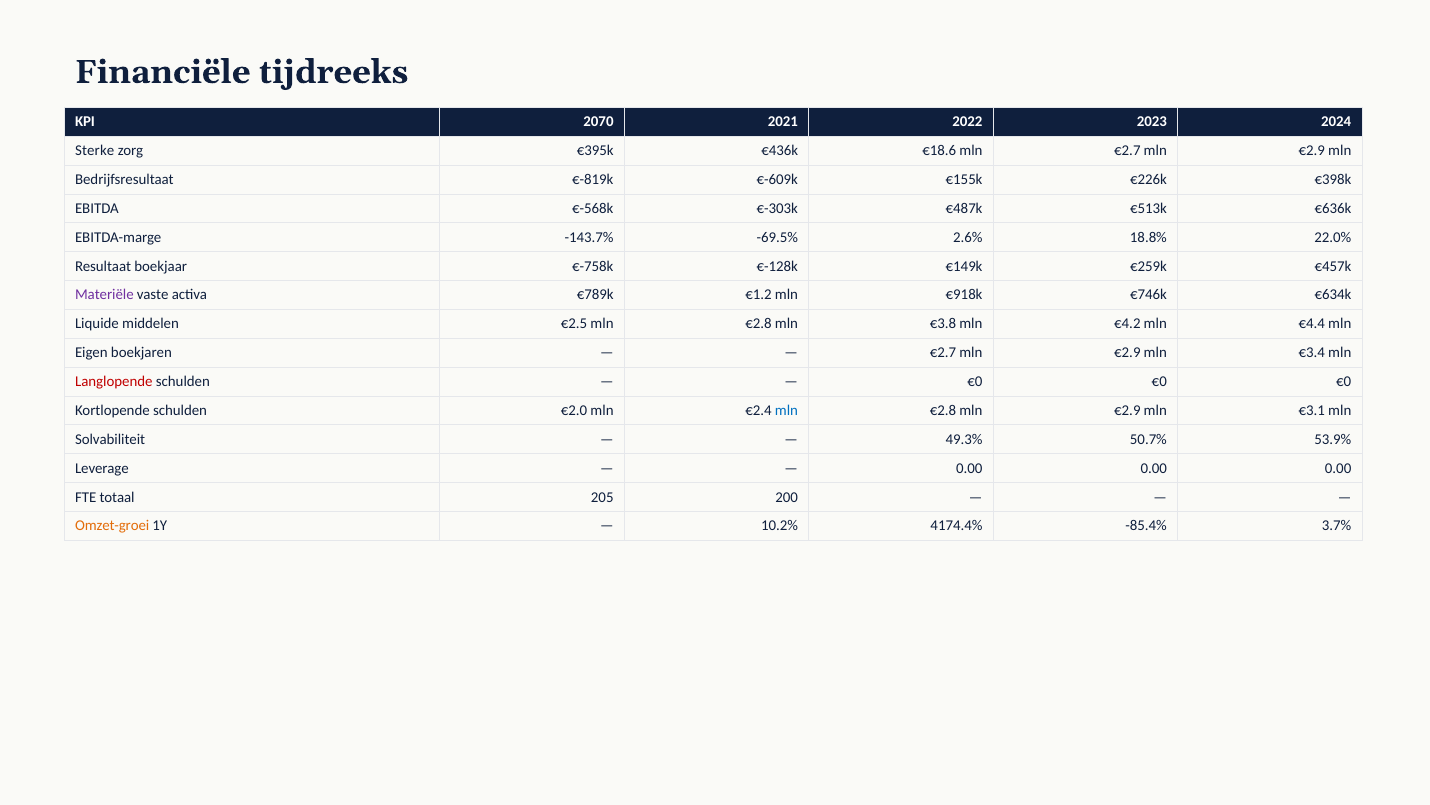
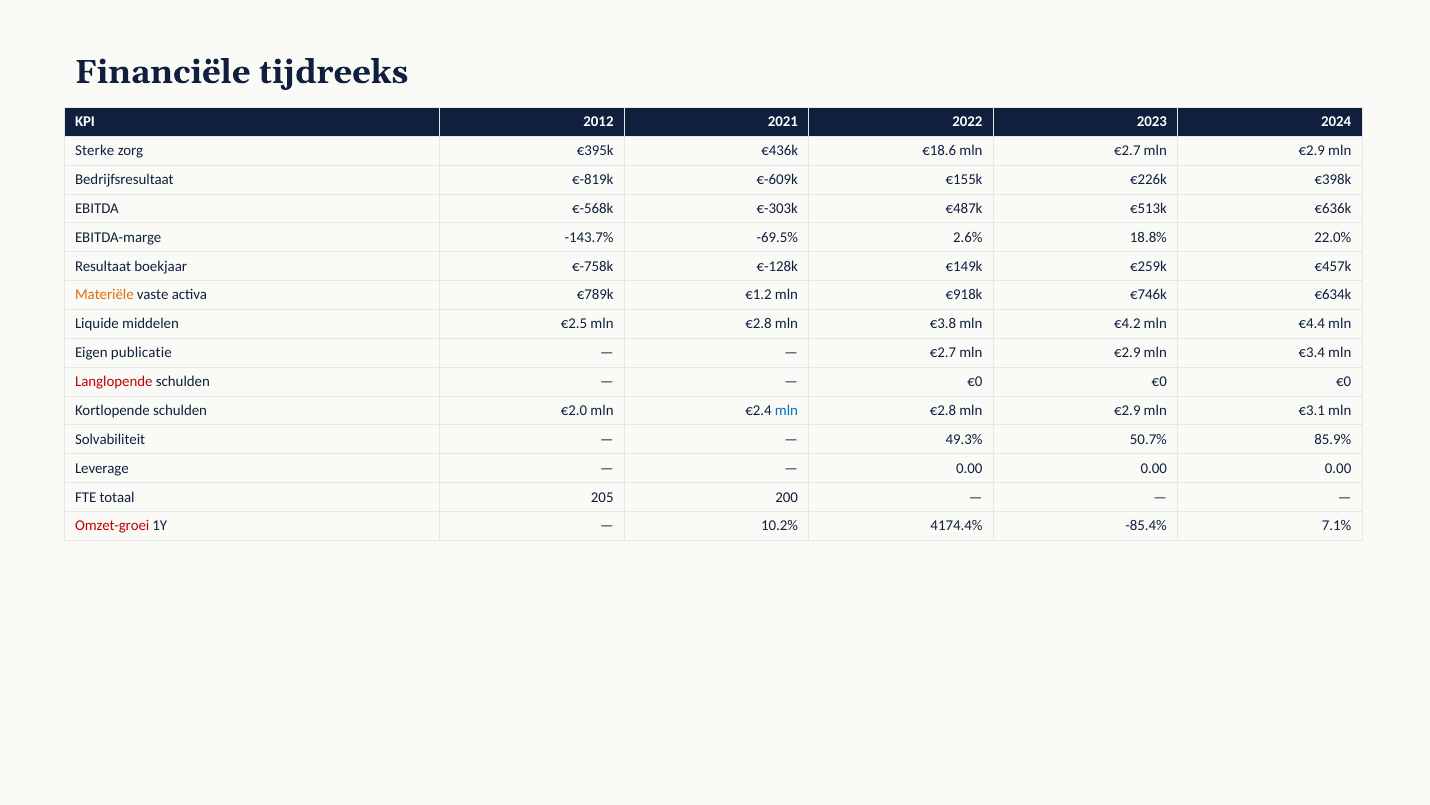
2070: 2070 -> 2012 (599, 122)
Materiële colour: purple -> orange (104, 295)
boekjaren: boekjaren -> publicatie (141, 353)
53.9%: 53.9% -> 85.9% (1333, 439)
Omzet-groei colour: orange -> red (112, 526)
3.7%: 3.7% -> 7.1% (1337, 526)
